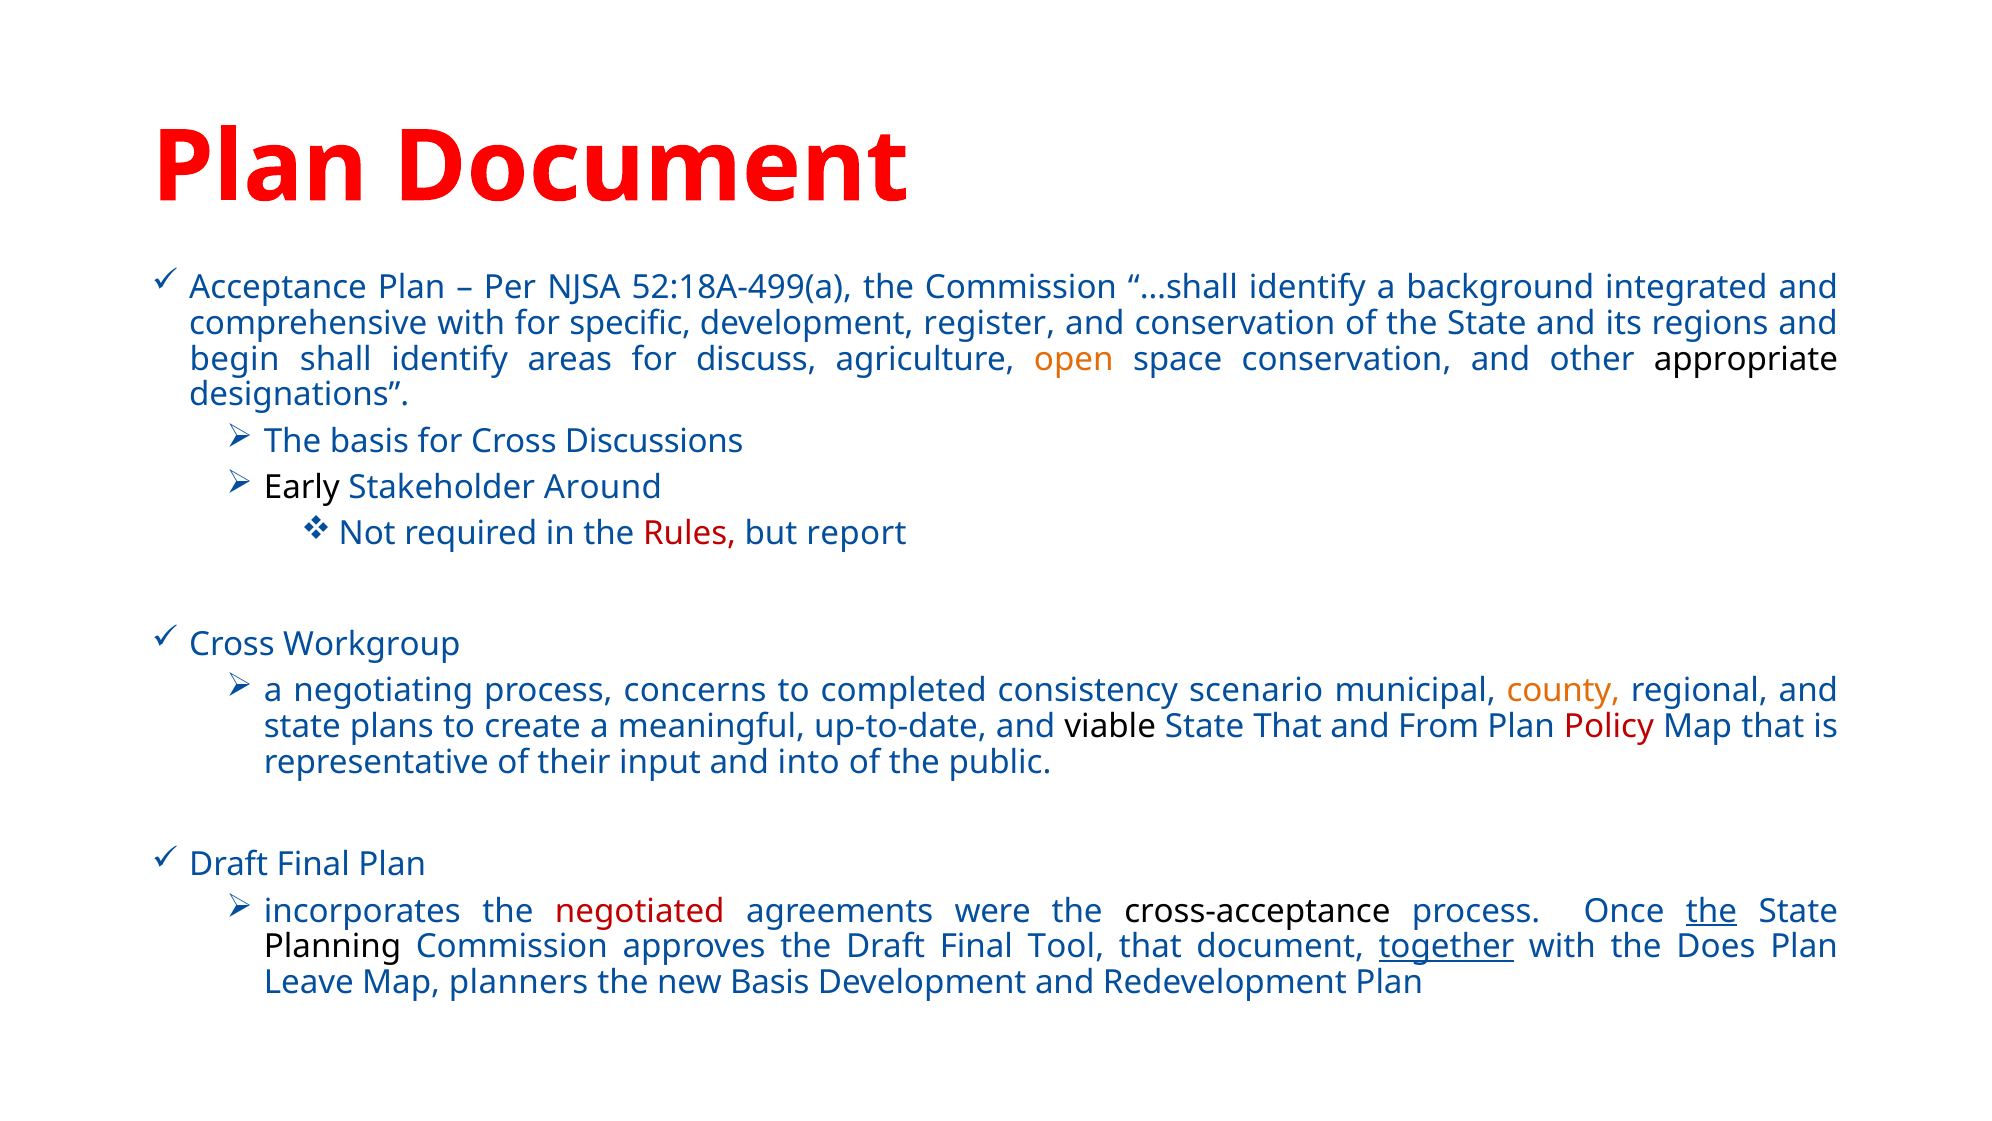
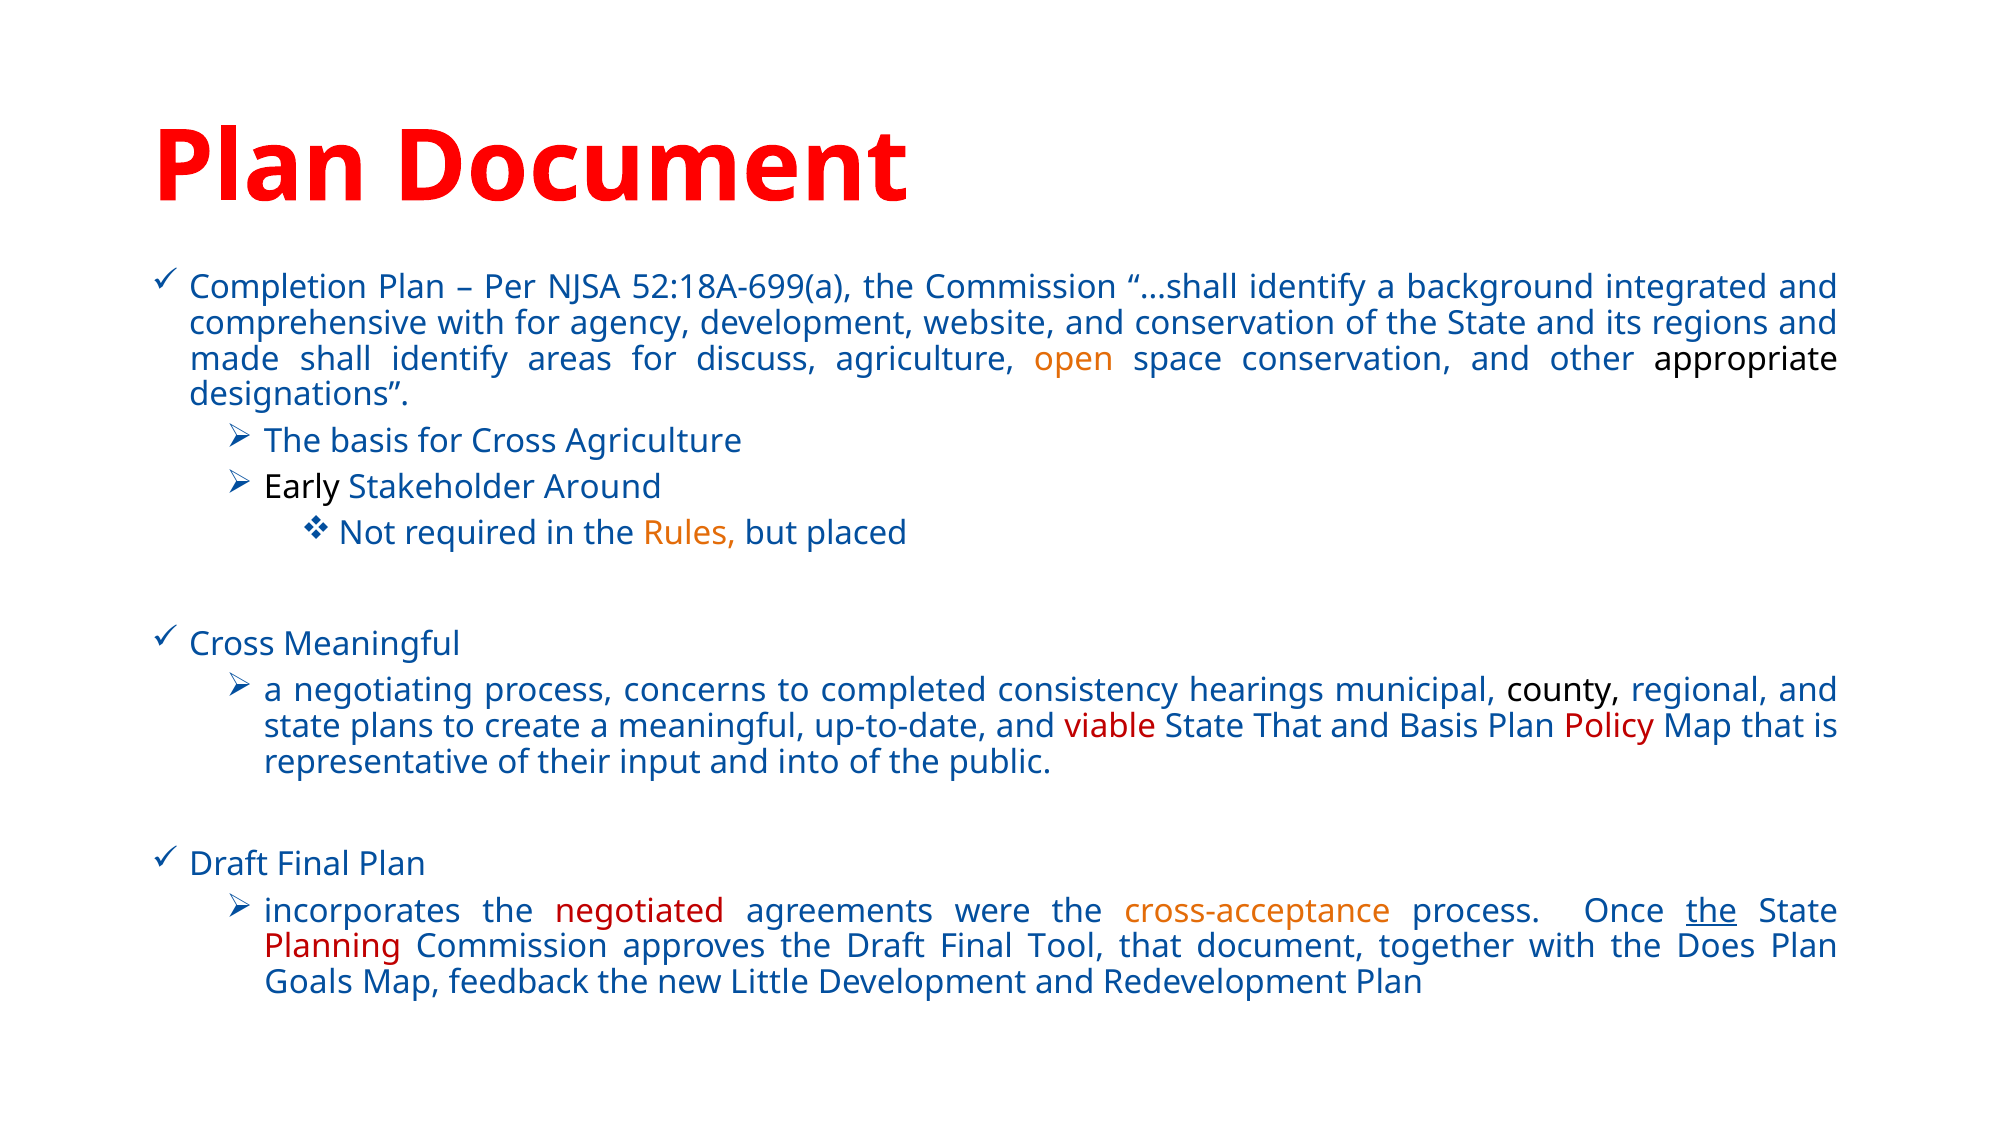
Acceptance: Acceptance -> Completion (278, 287)
52:18A-499(a: 52:18A-499(a -> 52:18A-699(a (742, 287)
specific: specific -> agency (630, 323)
register: register -> website (989, 323)
begin: begin -> made (235, 359)
Cross Discussions: Discussions -> Agriculture (654, 441)
Rules colour: red -> orange (690, 533)
report: report -> placed (857, 533)
Cross Workgroup: Workgroup -> Meaningful (372, 645)
scenario: scenario -> hearings (1256, 690)
county colour: orange -> black (1563, 690)
viable colour: black -> red (1110, 726)
and From: From -> Basis (1439, 726)
cross-acceptance colour: black -> orange (1257, 911)
Planning colour: black -> red (333, 947)
together underline: present -> none (1446, 947)
Leave: Leave -> Goals (309, 982)
planners: planners -> feedback (519, 982)
new Basis: Basis -> Little (770, 982)
